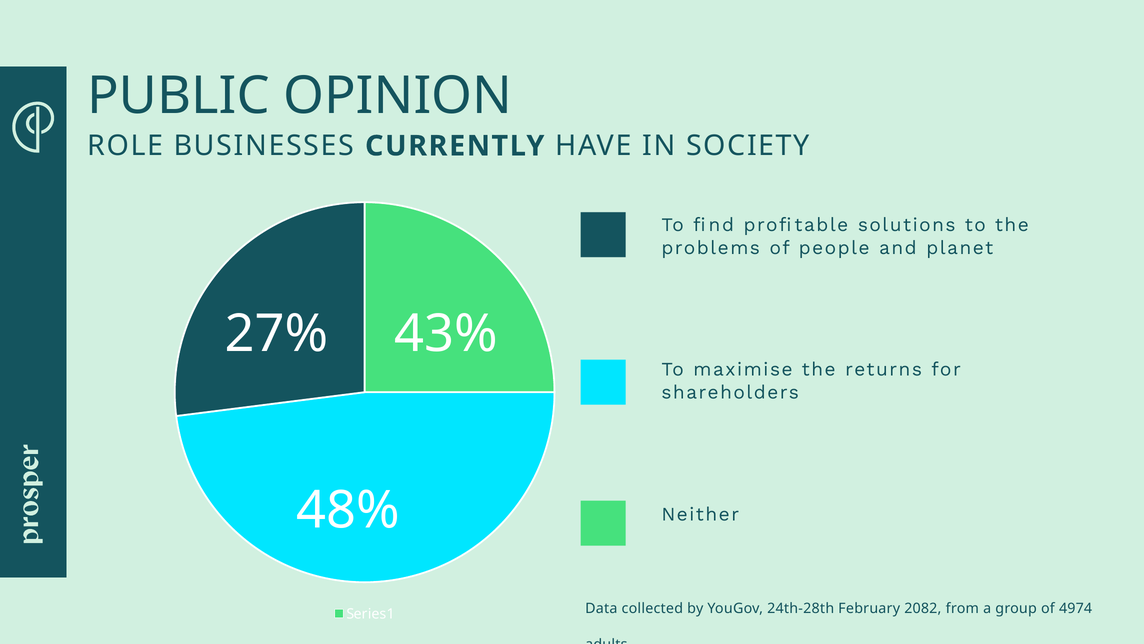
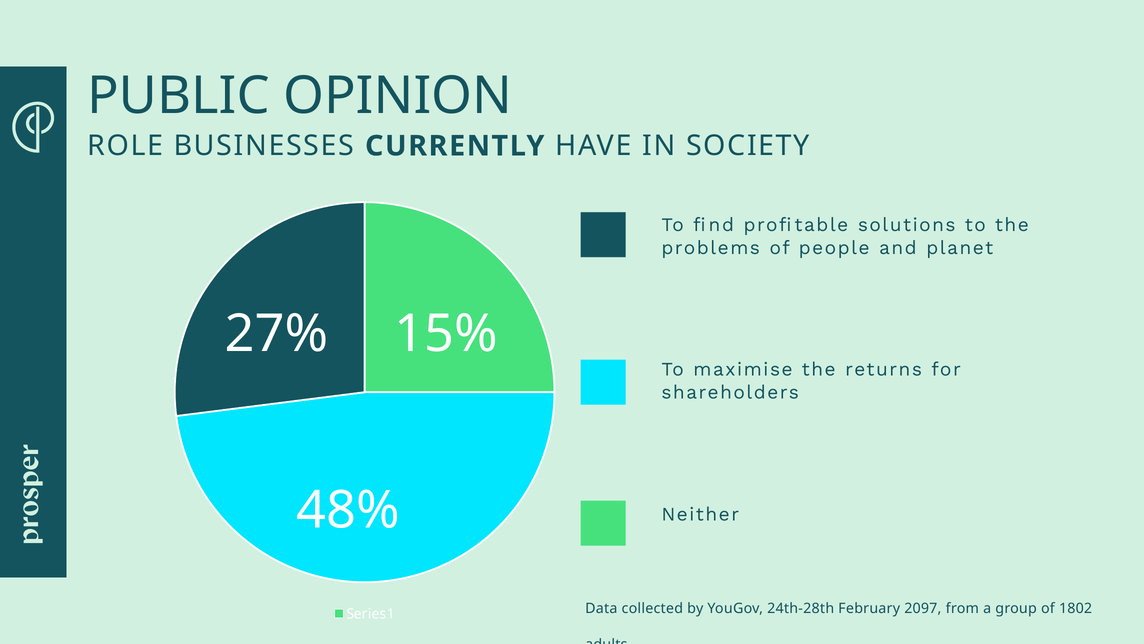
43%: 43% -> 15% (446, 333)
2082: 2082 -> 2097 (923, 608)
4974: 4974 -> 1802 (1076, 608)
